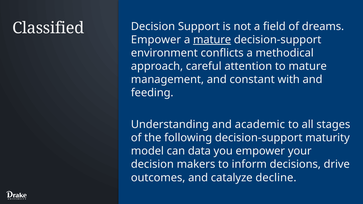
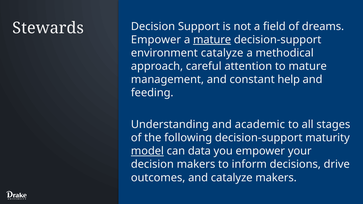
Classified: Classified -> Stewards (48, 28)
environment conflicts: conflicts -> catalyze (222, 53)
with: with -> help (289, 80)
model underline: none -> present (147, 151)
catalyze decline: decline -> makers (276, 178)
